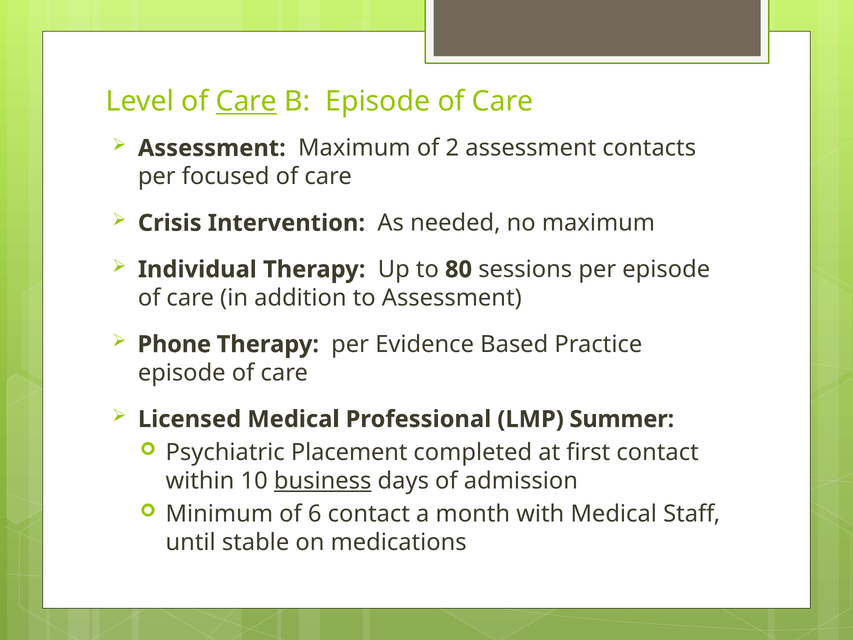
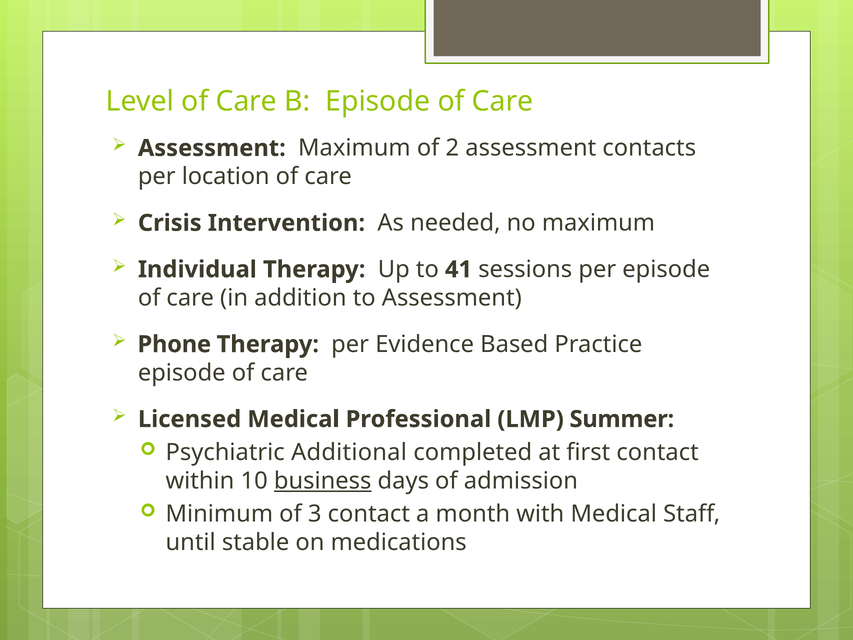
Care underline: present -> none (246, 102)
focused: focused -> location (226, 177)
80: 80 -> 41 (459, 269)
Placement: Placement -> Additional (349, 452)
6: 6 -> 3 (315, 514)
